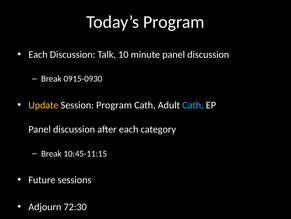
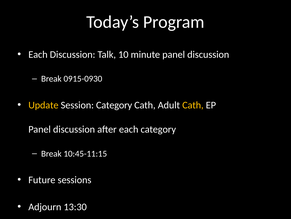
Session Program: Program -> Category (114, 105)
Cath colour: light blue -> yellow (193, 105)
72:30: 72:30 -> 13:30 (75, 206)
